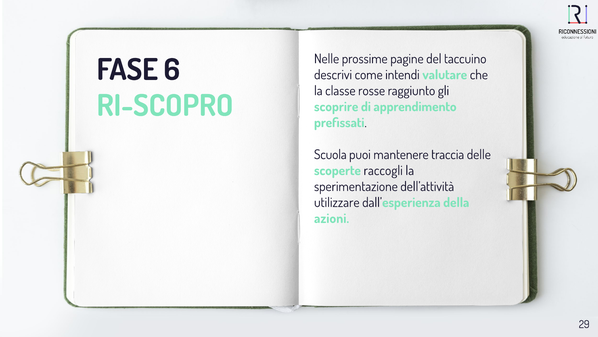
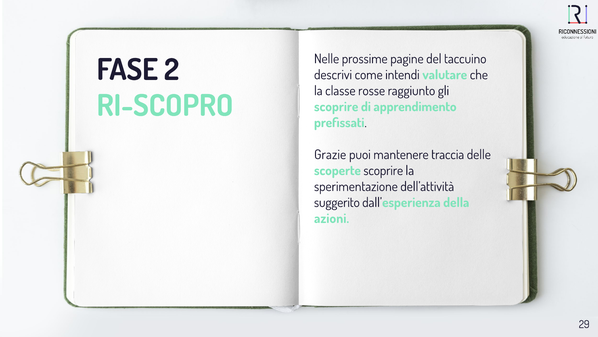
6: 6 -> 2 (172, 70)
Scuola: Scuola -> Grazie (330, 154)
scoperte raccogli: raccogli -> scoprire (383, 170)
utilizzare: utilizzare -> suggerito (337, 202)
